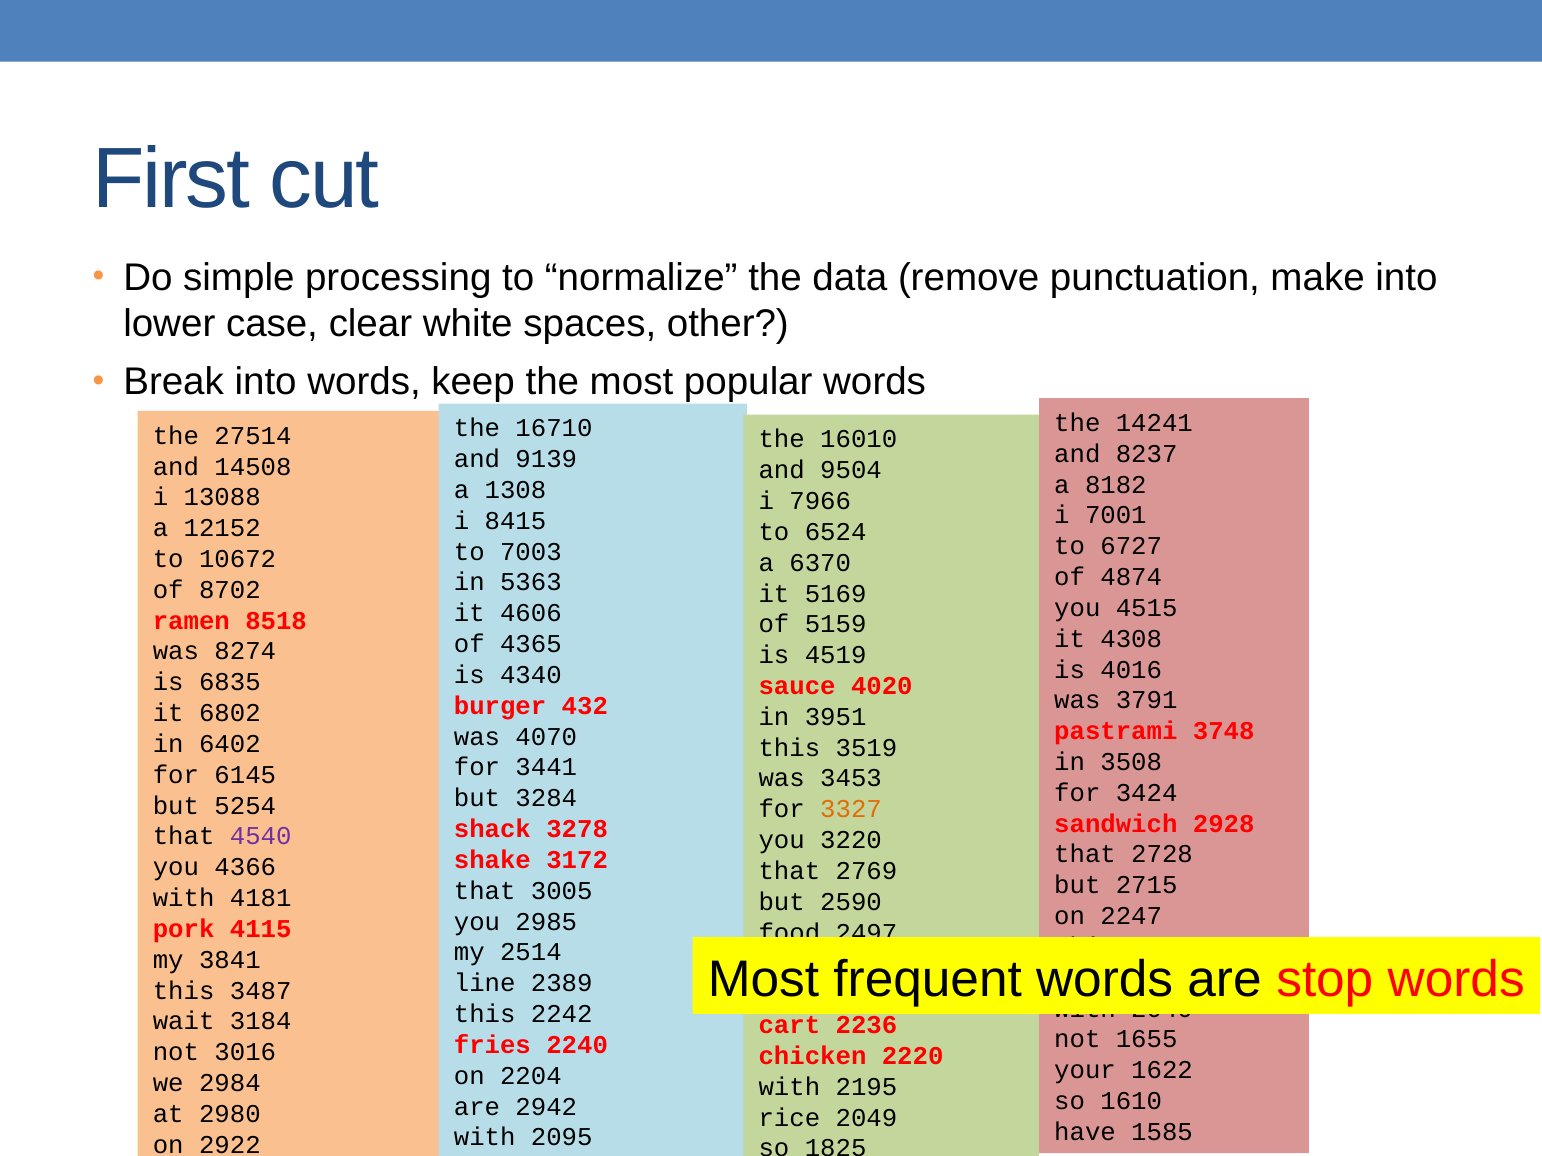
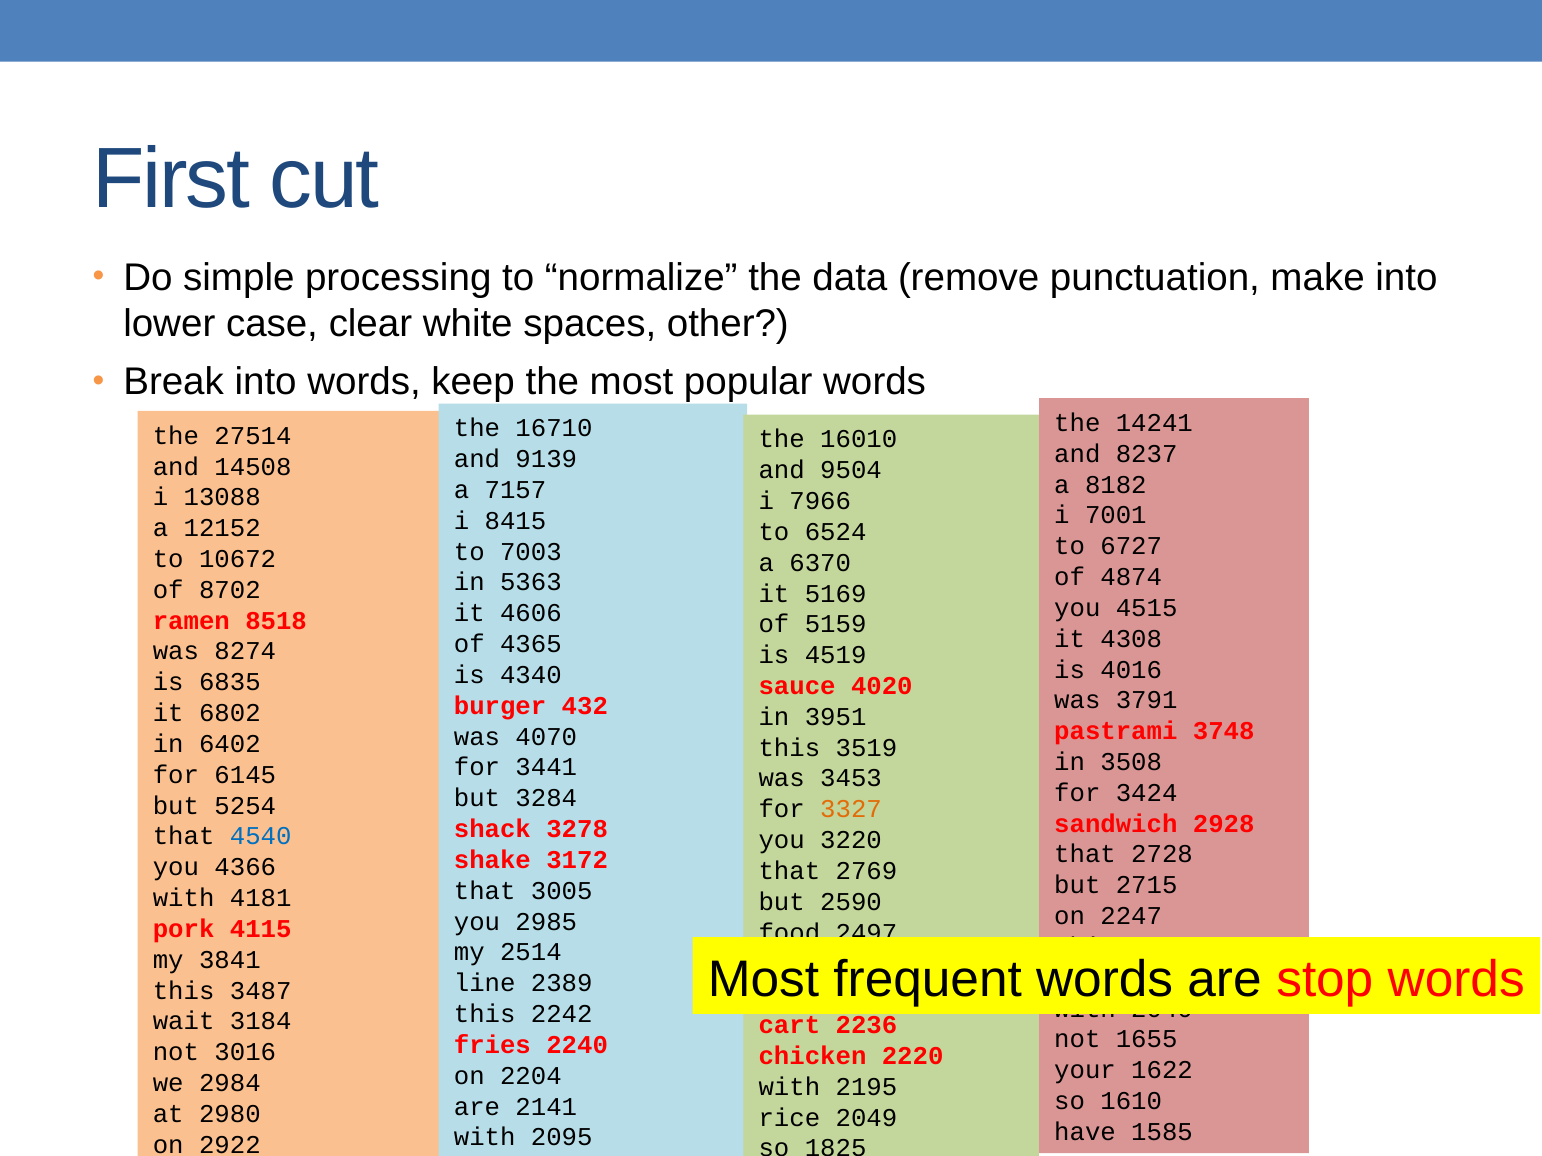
1308: 1308 -> 7157 (515, 490)
4540 colour: purple -> blue (261, 837)
2942: 2942 -> 2141 (546, 1107)
